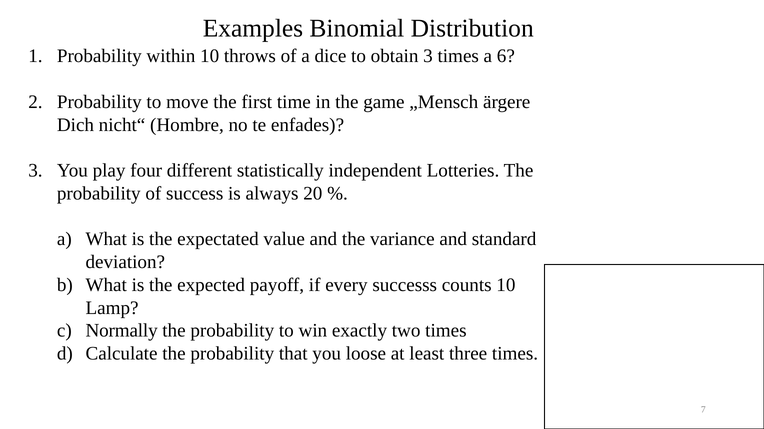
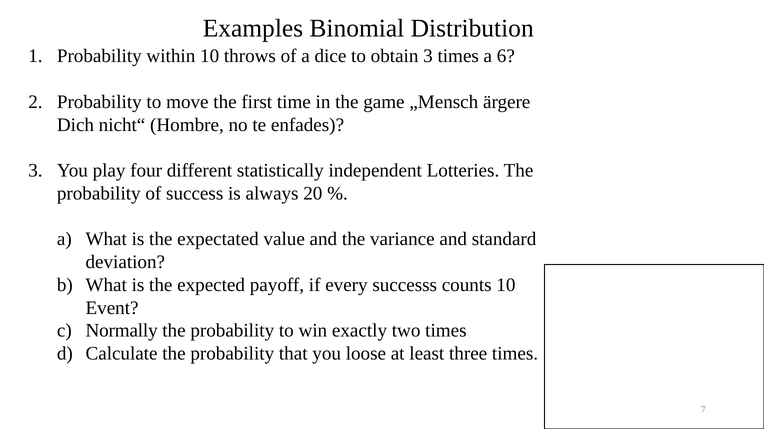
Lamp: Lamp -> Event (112, 308)
